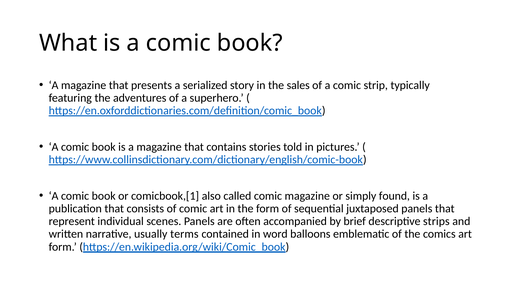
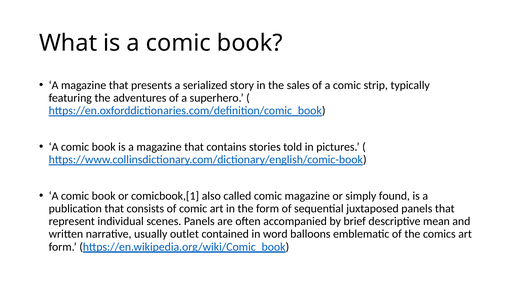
strips: strips -> mean (436, 221)
terms: terms -> outlet (184, 234)
